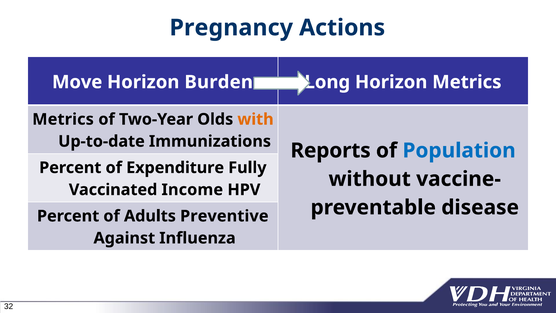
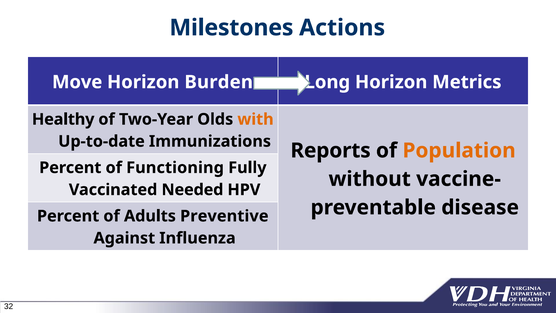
Pregnancy: Pregnancy -> Milestones (231, 28)
Metrics: Metrics -> Healthy (63, 119)
Population colour: blue -> orange (459, 150)
Expenditure: Expenditure -> Functioning (175, 168)
Income: Income -> Needed (192, 190)
